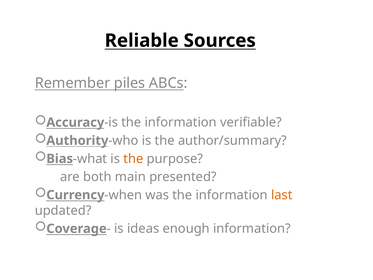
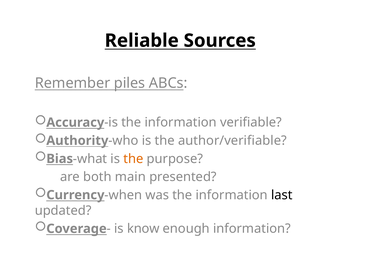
author/summary: author/summary -> author/verifiable (232, 140)
last colour: orange -> black (282, 195)
ideas: ideas -> know (143, 228)
